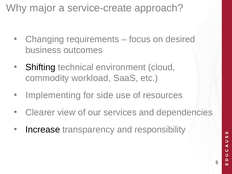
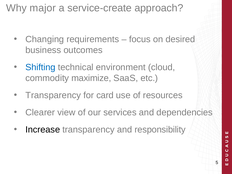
Shifting colour: black -> blue (40, 67)
workload: workload -> maximize (91, 78)
Implementing: Implementing -> Transparency (53, 95)
side: side -> card (105, 95)
